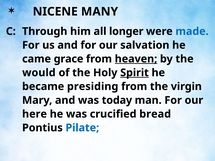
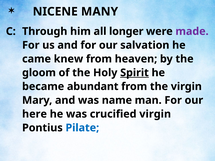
made colour: blue -> purple (192, 31)
grace: grace -> knew (68, 59)
heaven underline: present -> none (136, 59)
would: would -> gloom (39, 73)
presiding: presiding -> abundant (93, 87)
today: today -> name (117, 100)
crucified bread: bread -> virgin (155, 114)
